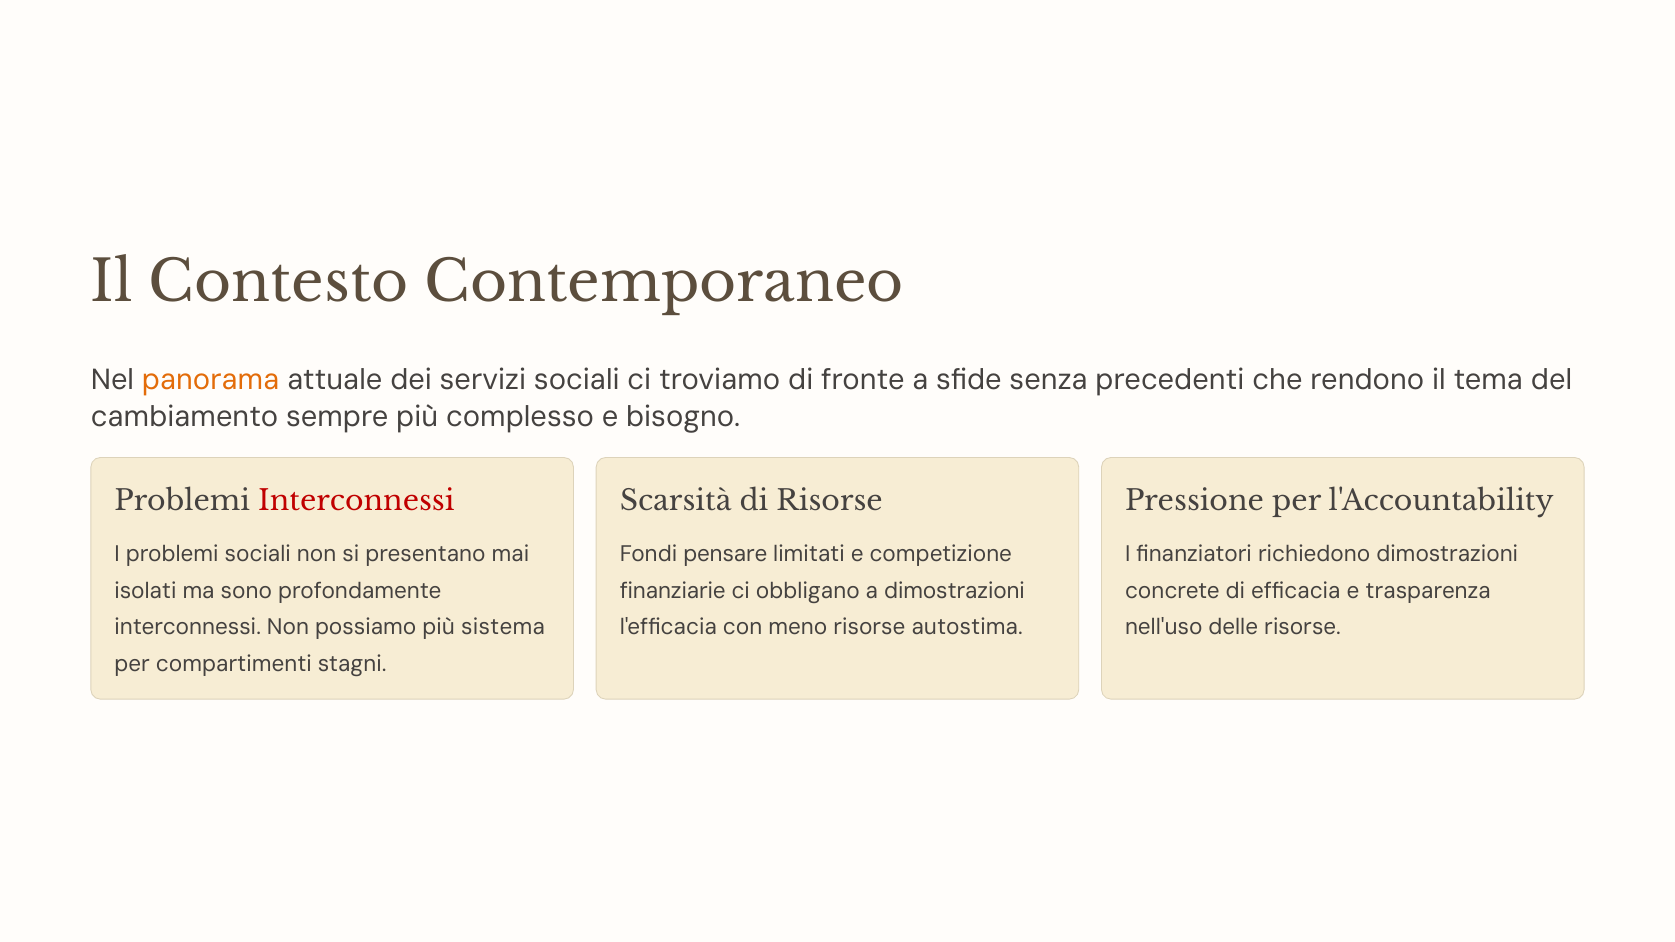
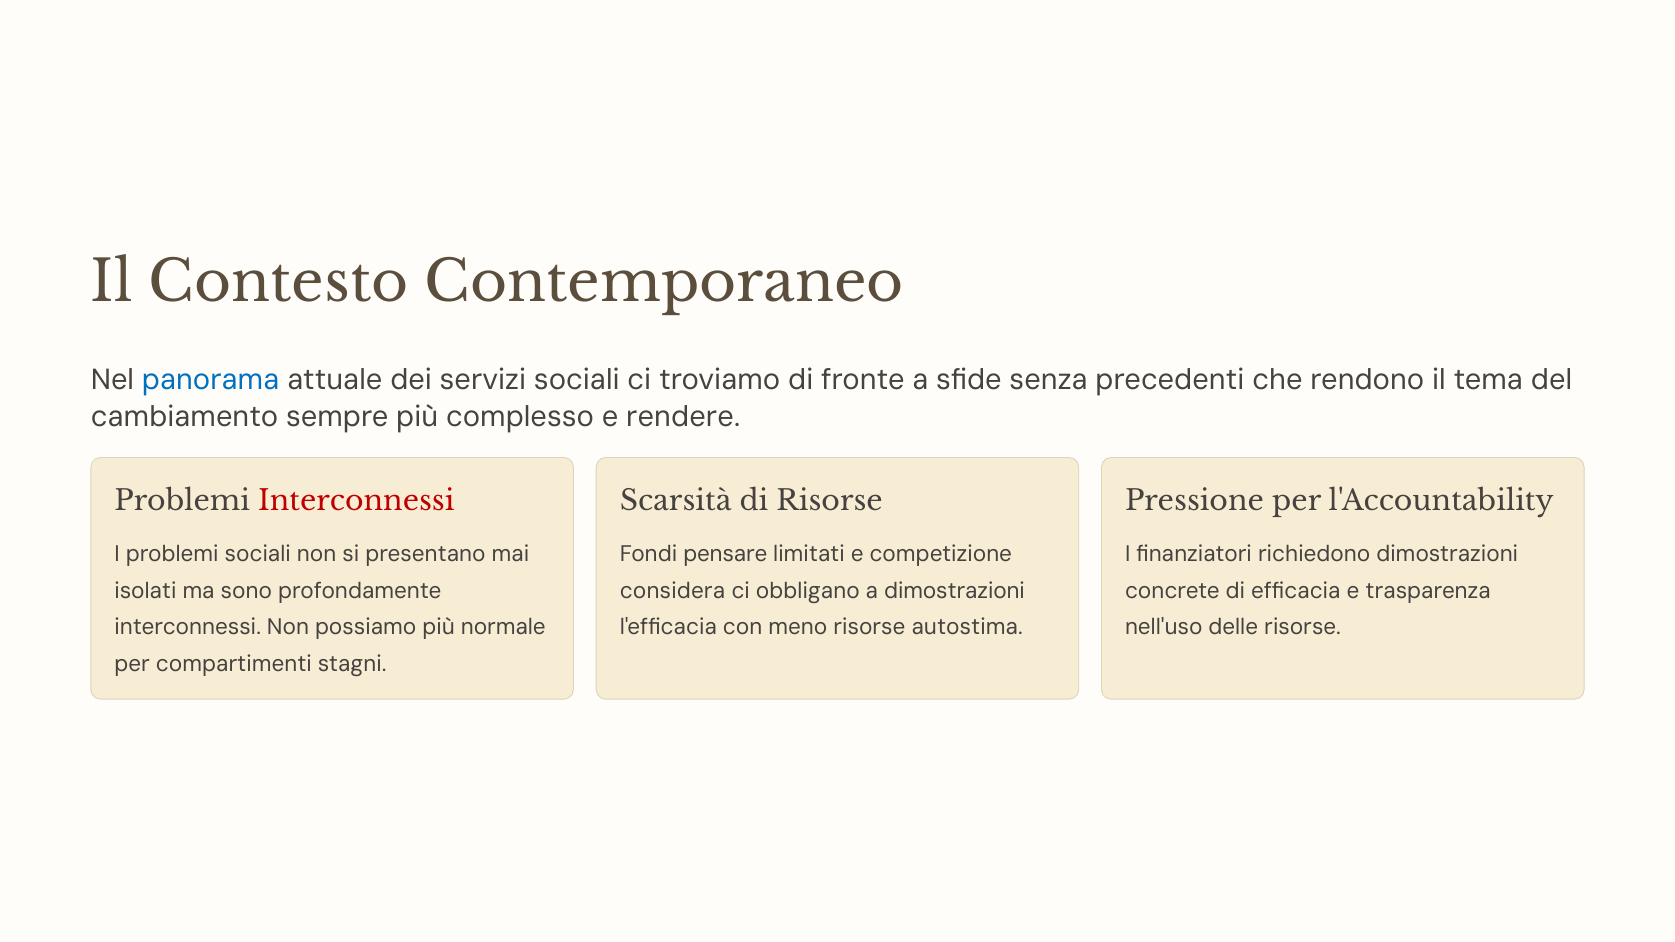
panorama colour: orange -> blue (211, 380)
bisogno: bisogno -> rendere (683, 417)
finanziarie: finanziarie -> considera (673, 591)
sistema: sistema -> normale (503, 627)
